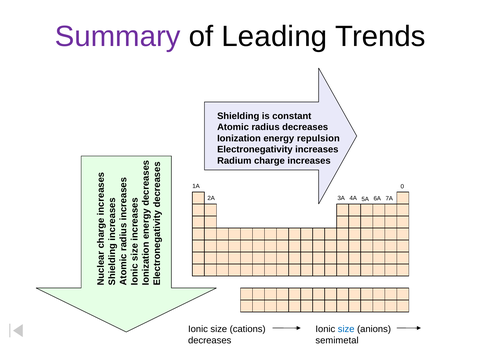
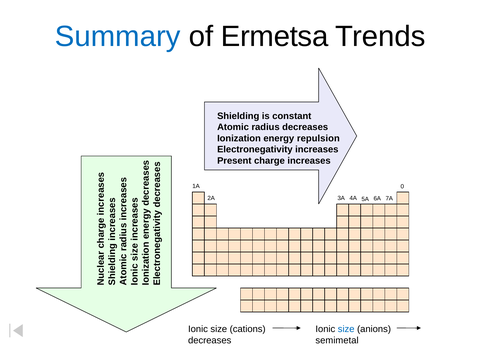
Summary colour: purple -> blue (118, 37)
Leading: Leading -> Ermetsa (275, 37)
Radium: Radium -> Present (234, 161)
